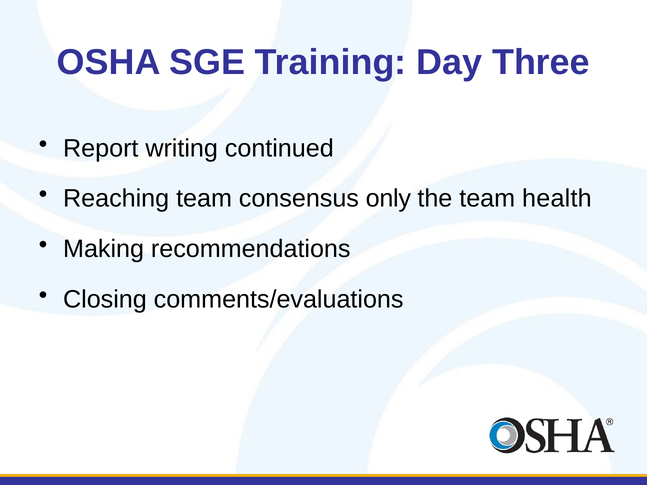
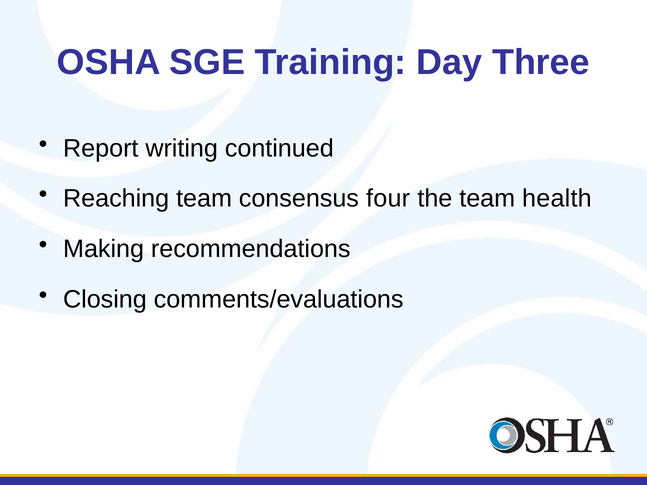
only: only -> four (388, 199)
